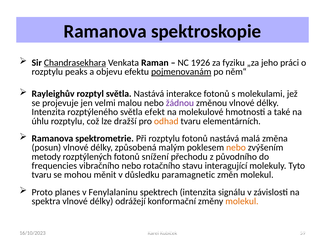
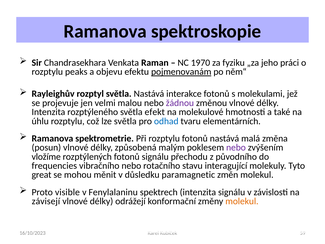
Chandrasekhara underline: present -> none (75, 63)
1926: 1926 -> 1970 (200, 63)
lze dražší: dražší -> světla (125, 121)
odhad colour: orange -> blue (166, 121)
nebo colour: orange -> purple (236, 147)
metody: metody -> vložíme (46, 156)
fotonů snížení: snížení -> signálu (155, 156)
tvaru: tvaru -> great (42, 175)
planes: planes -> visible (67, 192)
spektra: spektra -> závisejí (46, 201)
